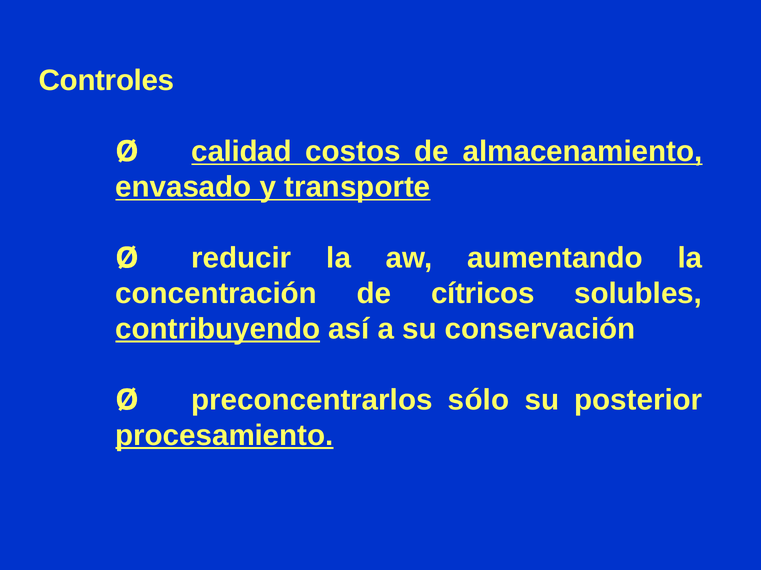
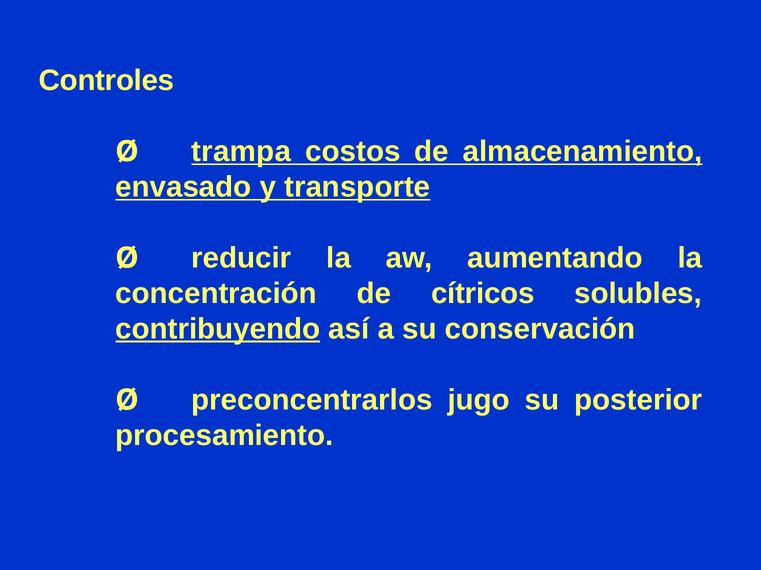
calidad: calidad -> trampa (241, 152)
sólo: sólo -> jugo (479, 400)
procesamiento underline: present -> none (224, 436)
